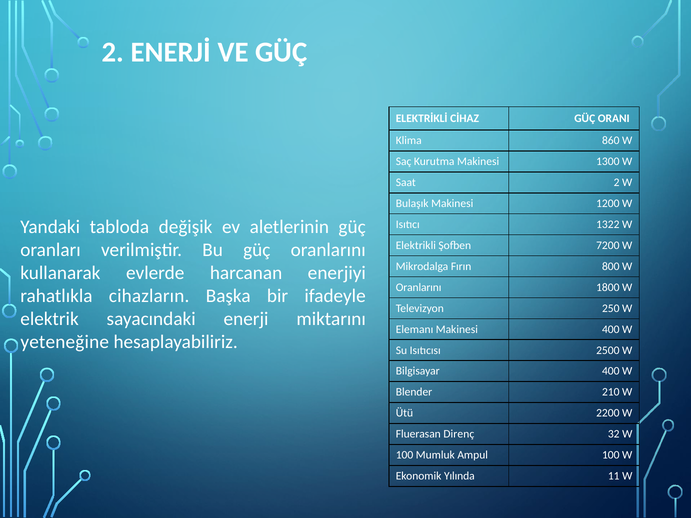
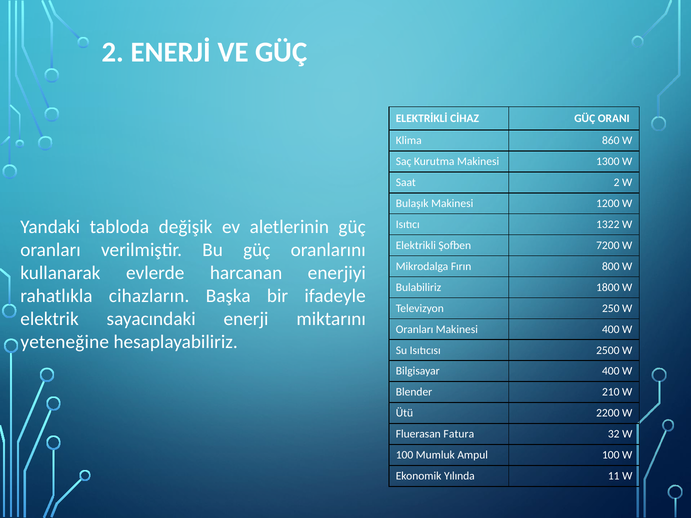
Oranlarını: Oranlarını -> Bulabiliriz (419, 287)
Elemanı: Elemanı -> Oranları (415, 329)
Direnç: Direnç -> Fatura (459, 434)
